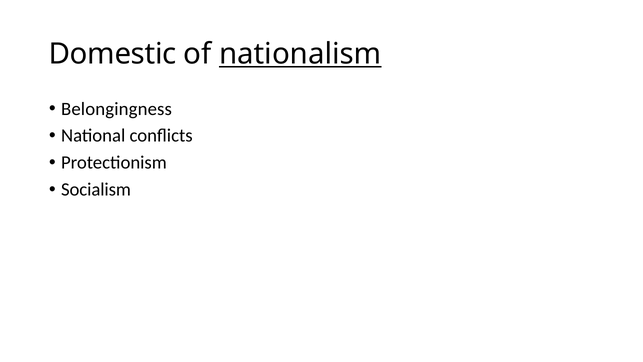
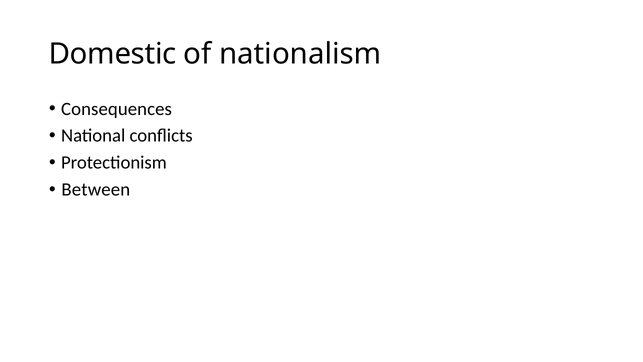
nationalism underline: present -> none (300, 54)
Belongingness: Belongingness -> Consequences (117, 109)
Socialism: Socialism -> Between (96, 190)
